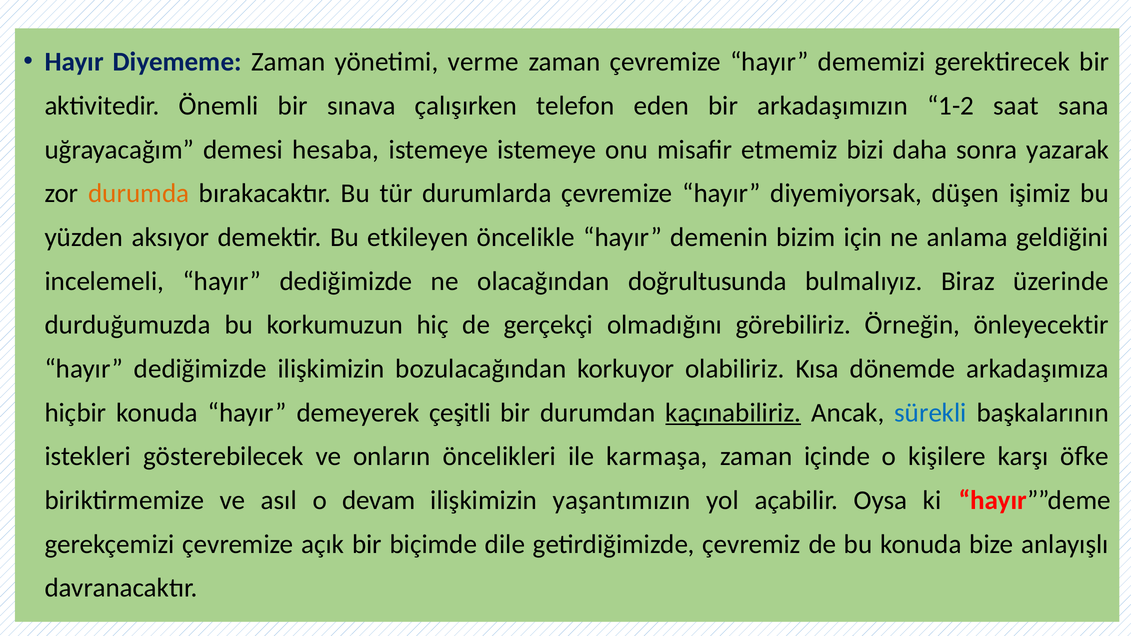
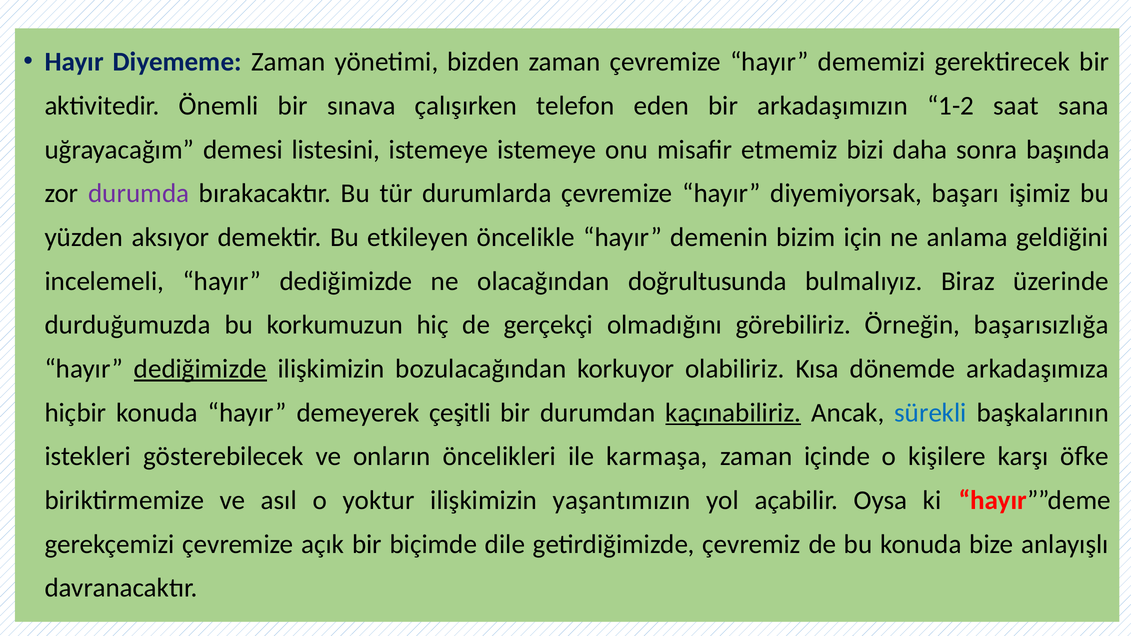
verme: verme -> bizden (483, 62)
hesaba: hesaba -> listesini (336, 150)
yazarak: yazarak -> başında (1068, 150)
durumda colour: orange -> purple (139, 194)
düşen: düşen -> başarı (966, 194)
önleyecektir: önleyecektir -> başarısızlığa (1041, 325)
dediğimizde underline: none -> present (200, 369)
devam: devam -> yoktur (379, 501)
